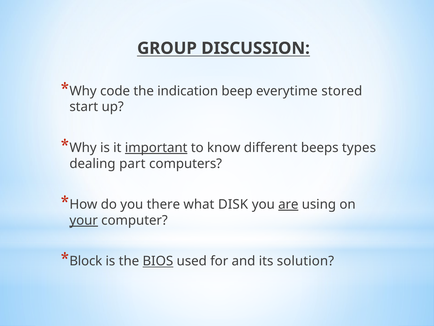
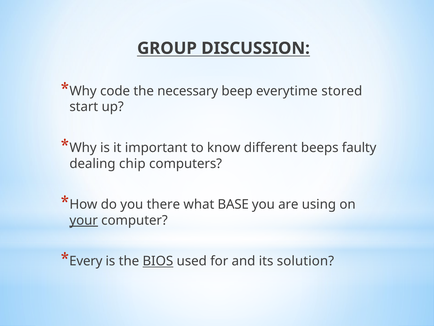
indication: indication -> necessary (188, 91)
important underline: present -> none (156, 148)
types: types -> faulty (359, 148)
part: part -> chip (132, 163)
DISK: DISK -> BASE (233, 204)
are underline: present -> none (288, 204)
Block: Block -> Every (86, 261)
